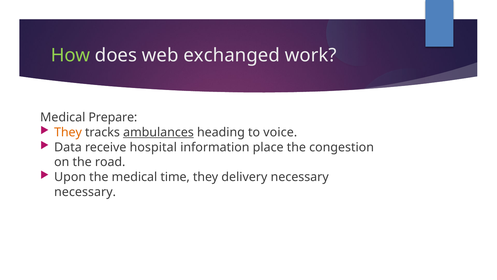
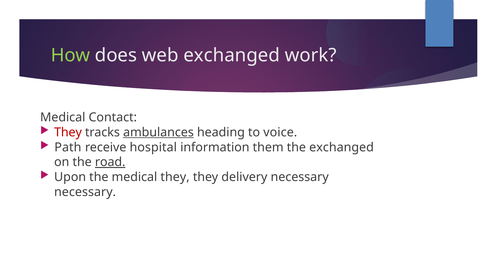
Prepare: Prepare -> Contact (113, 117)
They colour: orange -> red (68, 132)
Data: Data -> Path (68, 147)
place: place -> them (268, 147)
the congestion: congestion -> exchanged (342, 147)
road underline: none -> present (110, 162)
medical time: time -> they (175, 177)
